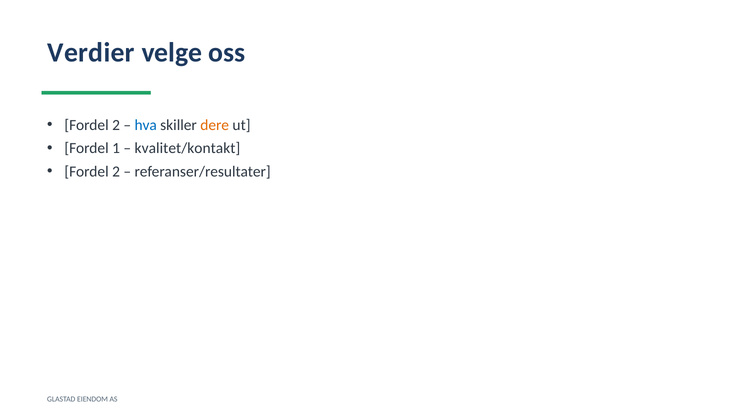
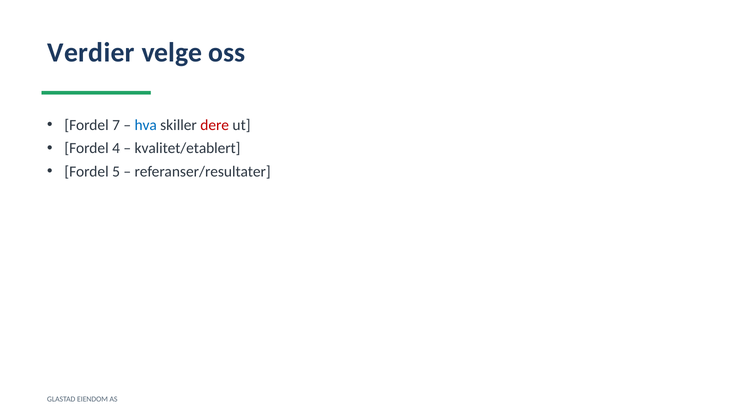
2: 2 -> 7 (116, 125)
dere colour: orange -> red (215, 125)
1: 1 -> 4 (116, 148)
kvalitet/kontakt: kvalitet/kontakt -> kvalitet/etablert (187, 148)
2: 2 -> 5 (116, 172)
